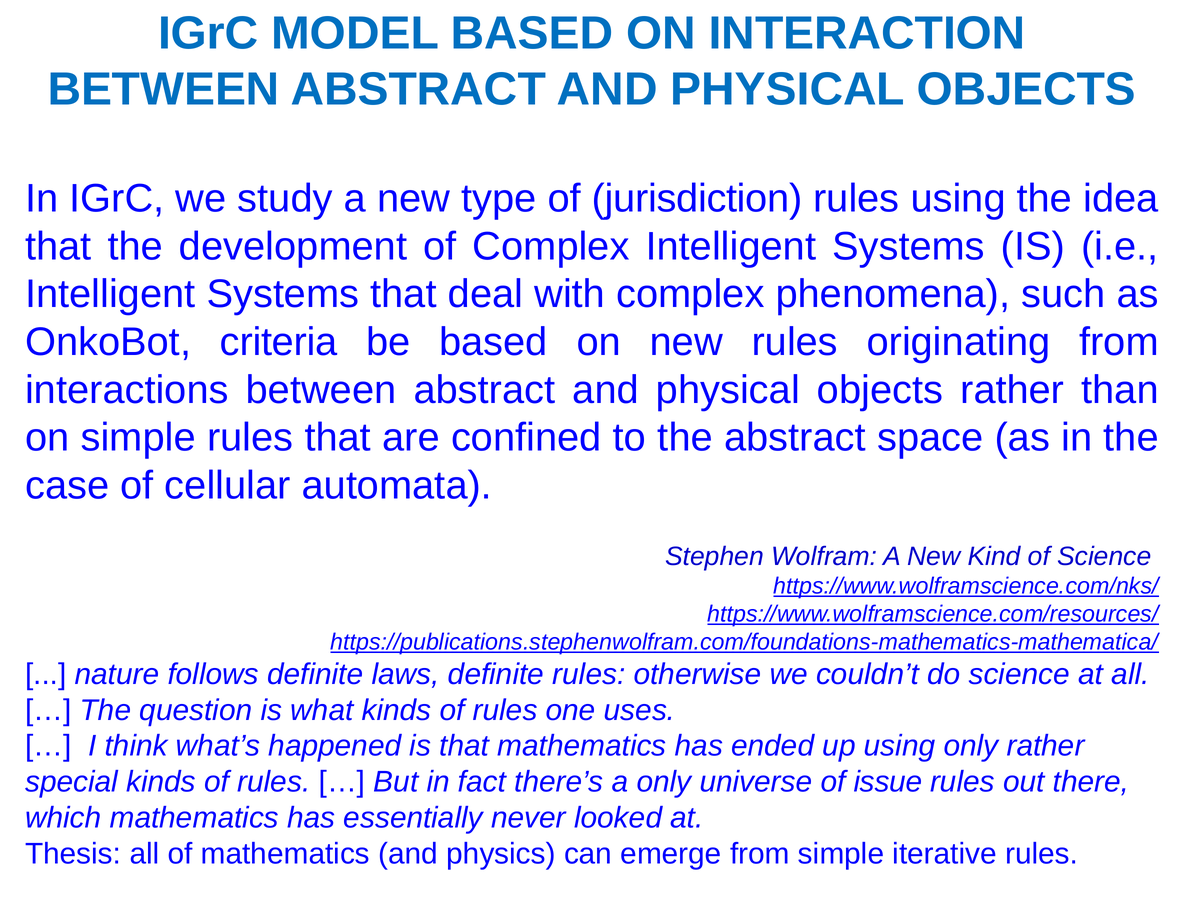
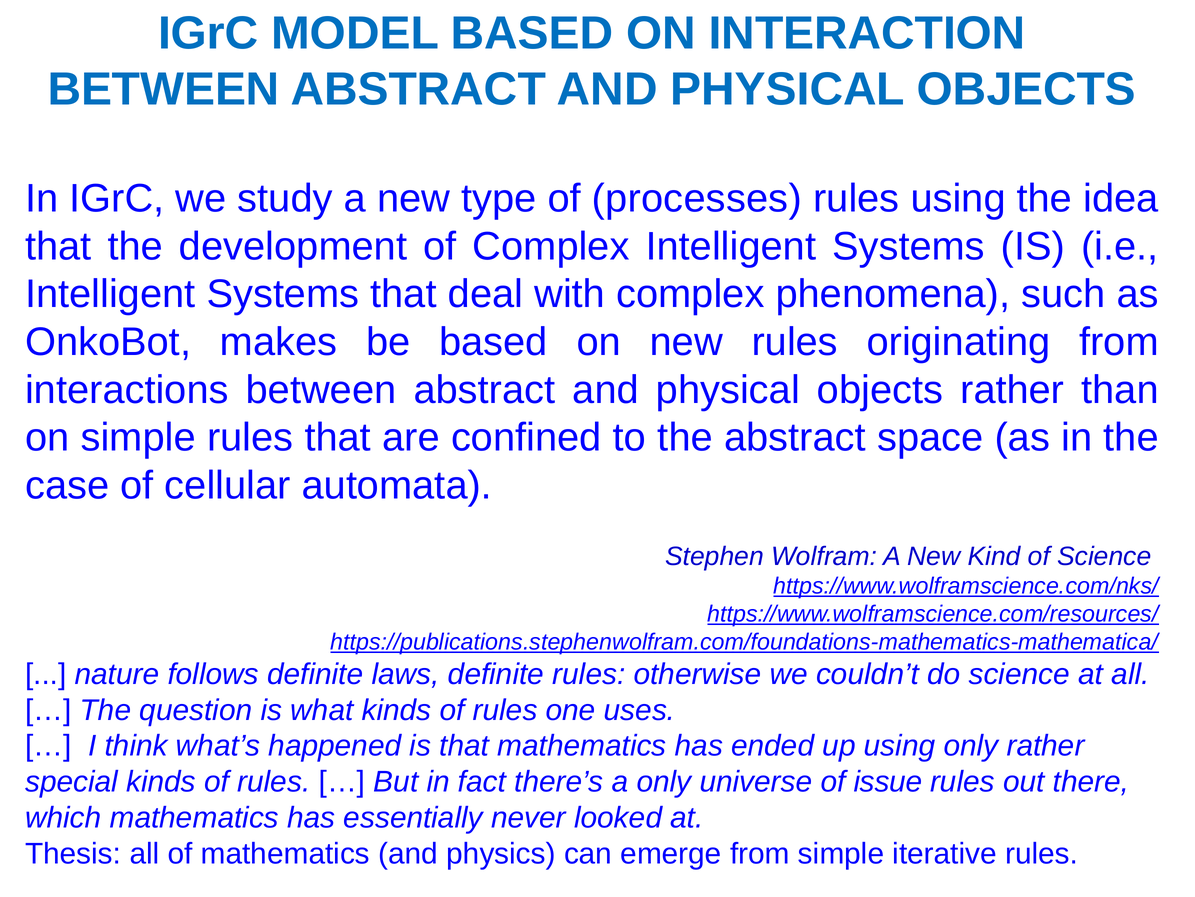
jurisdiction: jurisdiction -> processes (697, 198)
criteria: criteria -> makes (279, 342)
